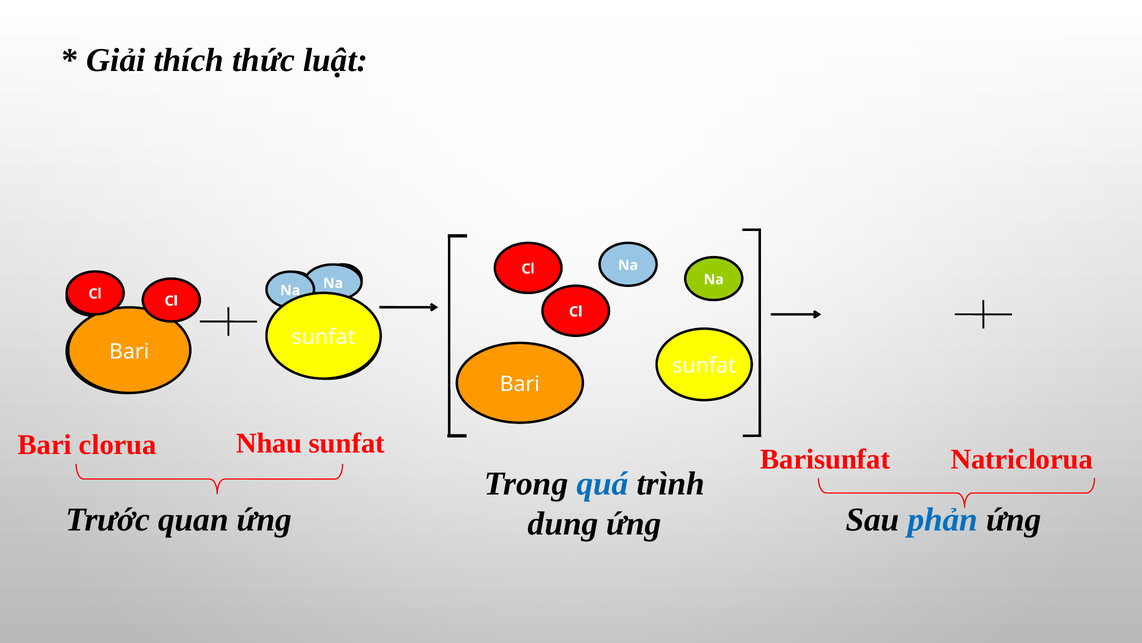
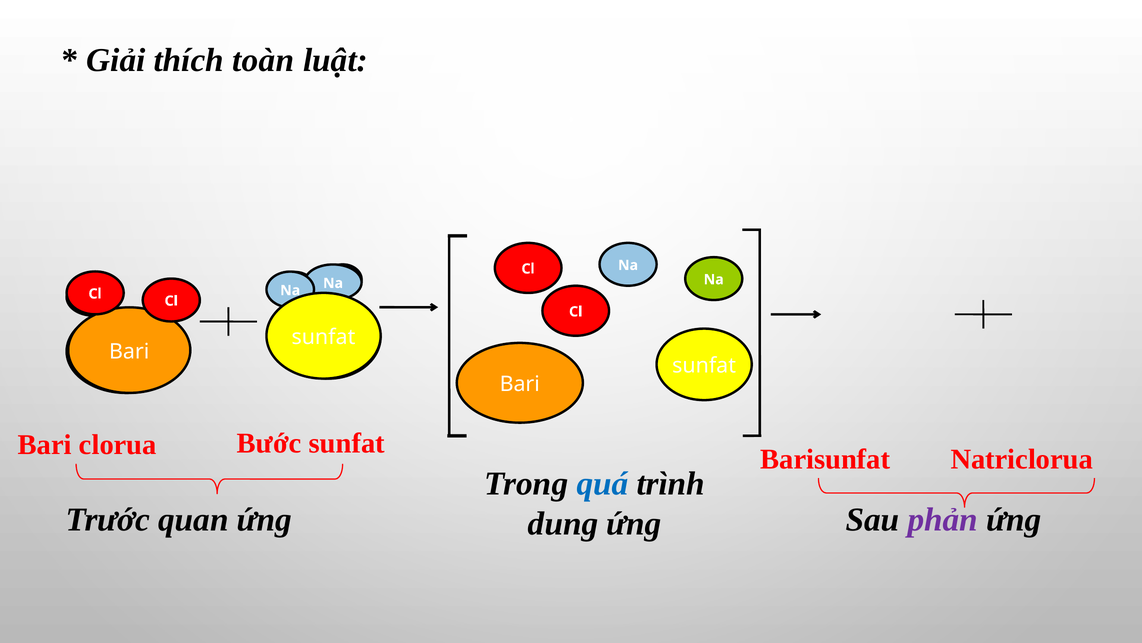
thức: thức -> toàn (263, 60)
Nhau: Nhau -> Bước (269, 443)
phản colour: blue -> purple (943, 519)
